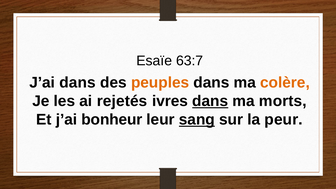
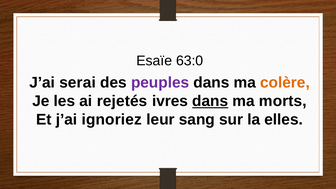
63:7: 63:7 -> 63:0 (190, 61)
J’ai dans: dans -> serai (78, 83)
peuples colour: orange -> purple (160, 83)
bonheur: bonheur -> ignoriez (112, 120)
sang underline: present -> none (197, 120)
peur: peur -> elles (284, 120)
